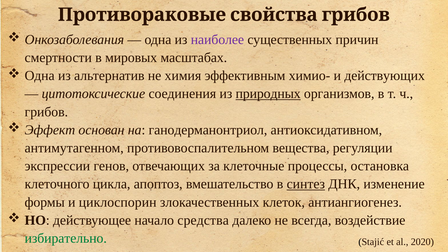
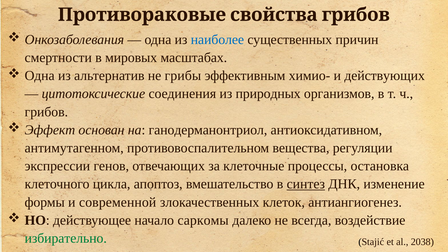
наиболее colour: purple -> blue (217, 40)
химия: химия -> грибы (183, 76)
природных underline: present -> none (268, 94)
циклоспорин: циклоспорин -> современной (118, 202)
средства: средства -> саркомы (203, 220)
2020: 2020 -> 2038 (422, 242)
